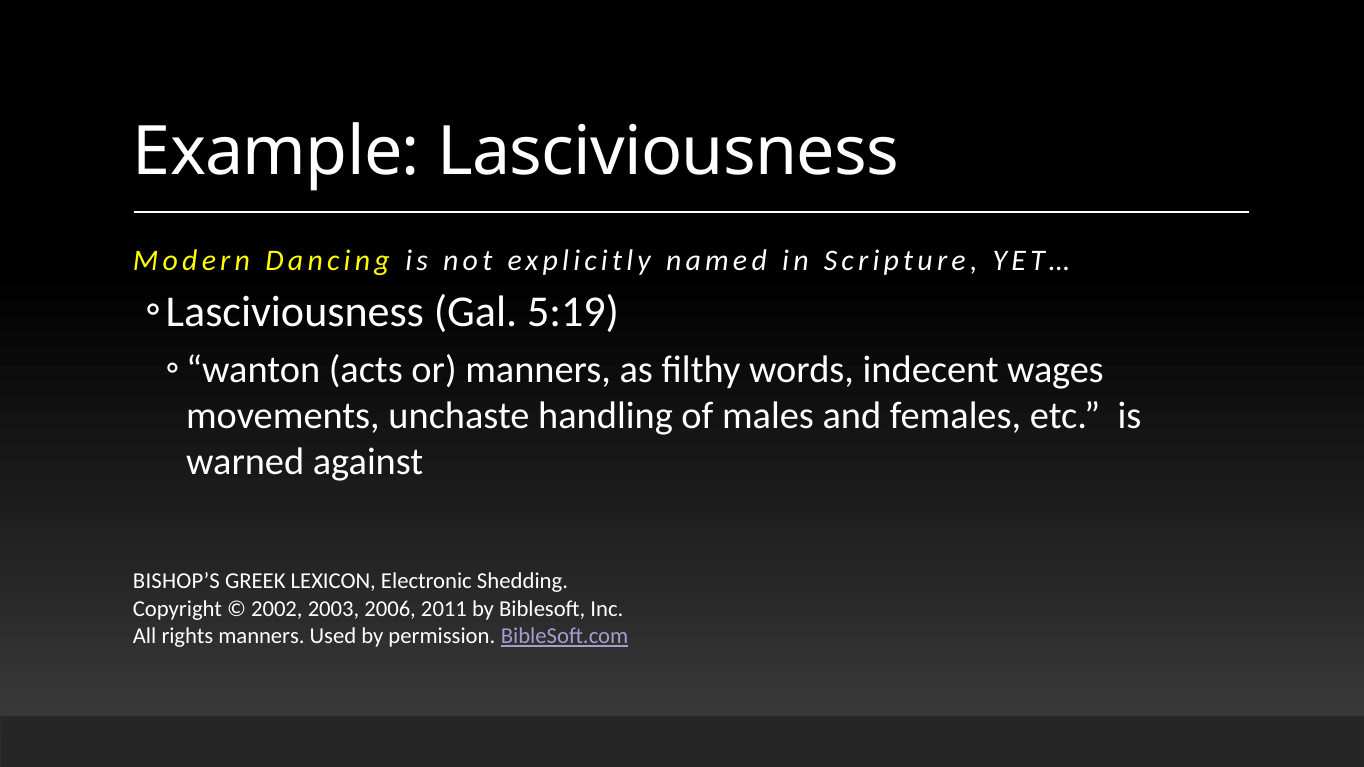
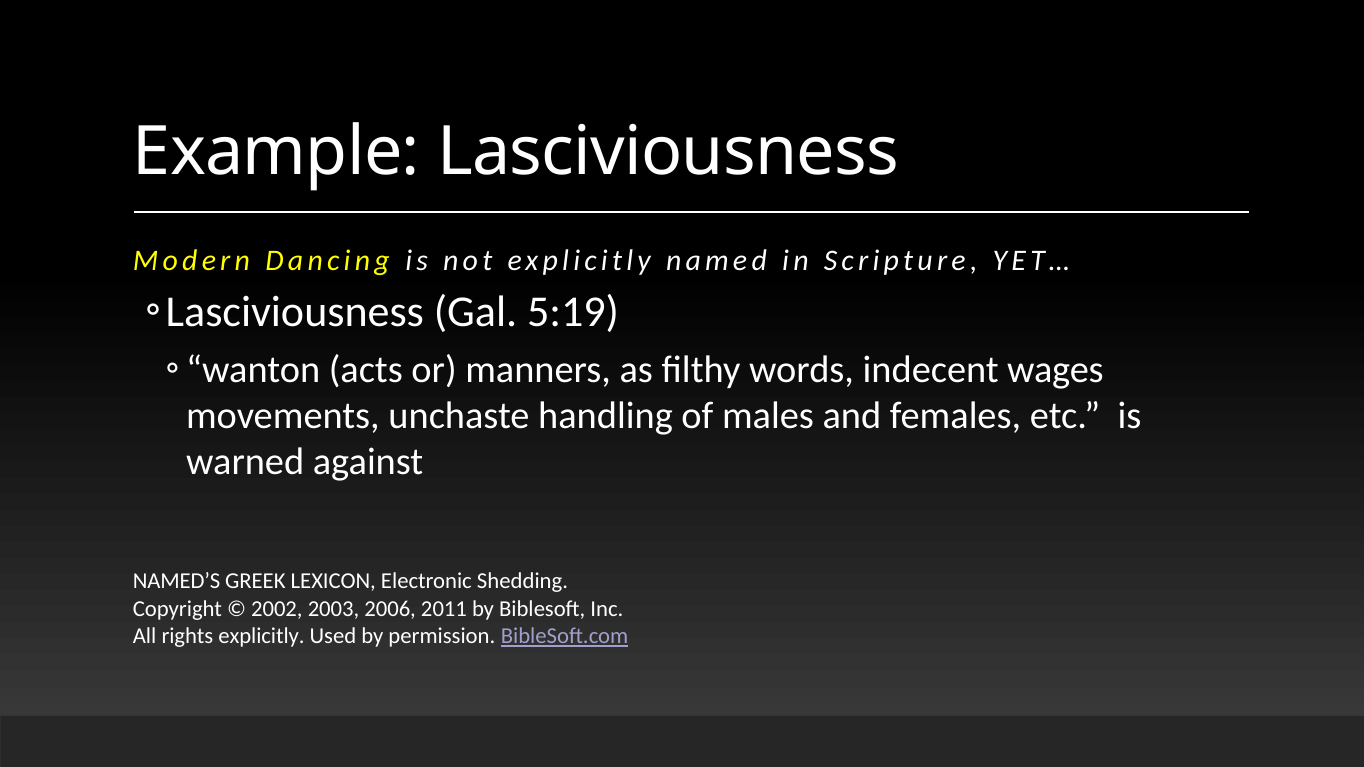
BISHOP’S: BISHOP’S -> NAMED’S (177, 581)
rights manners: manners -> explicitly (262, 636)
